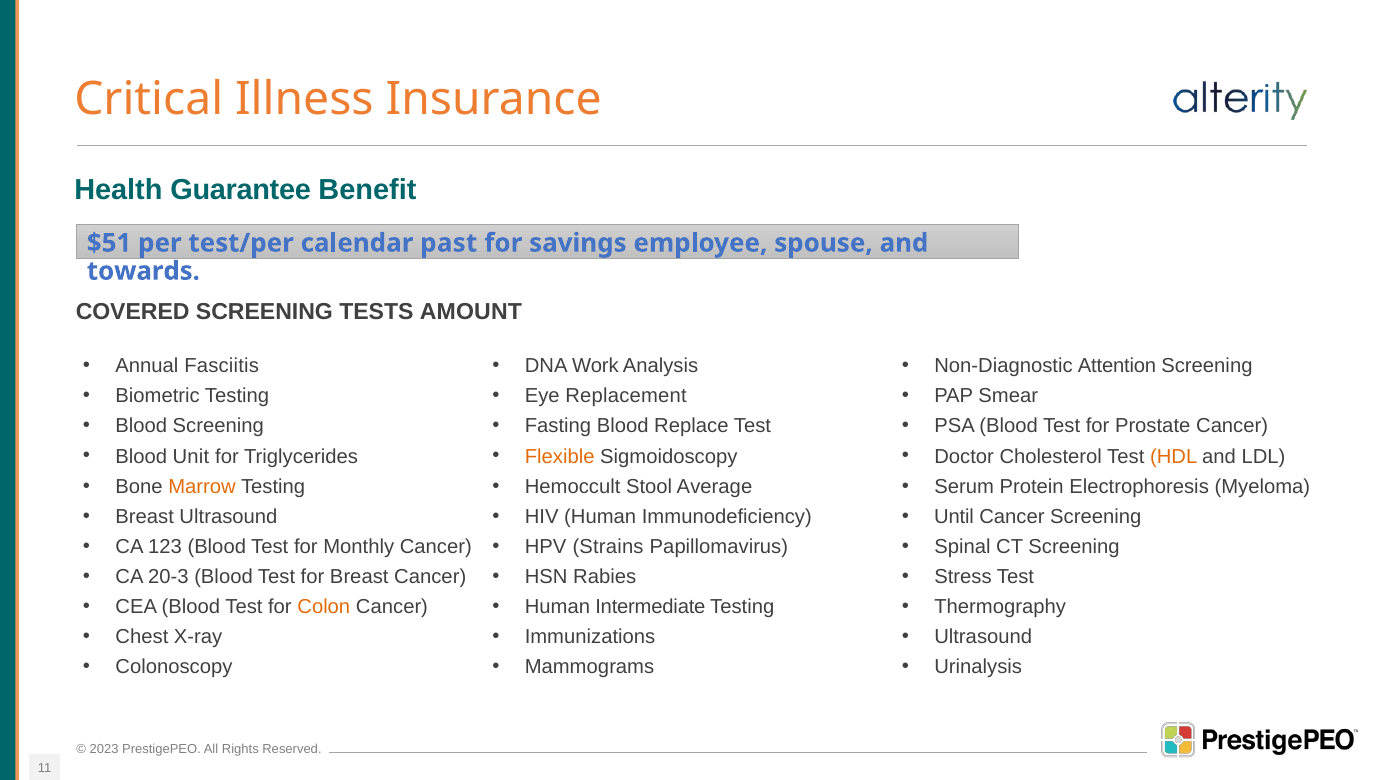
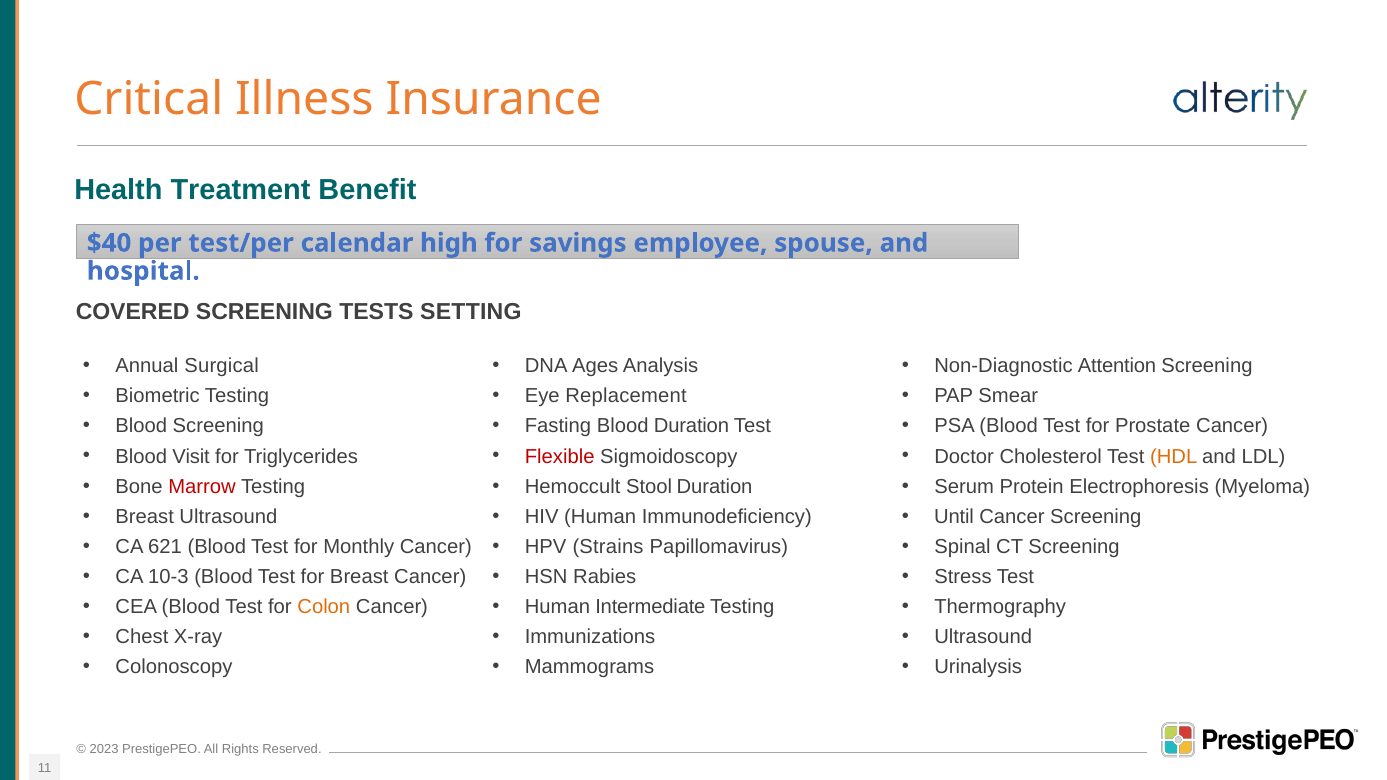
Guarantee: Guarantee -> Treatment (240, 190)
$51: $51 -> $40 (109, 243)
past: past -> high (449, 243)
towards: towards -> hospital (143, 271)
AMOUNT: AMOUNT -> SETTING (471, 312)
Fasciitis: Fasciitis -> Surgical (222, 366)
Work: Work -> Ages (595, 366)
Blood Replace: Replace -> Duration (691, 426)
Unit: Unit -> Visit (191, 456)
Flexible colour: orange -> red (560, 456)
Marrow colour: orange -> red (202, 487)
Stool Average: Average -> Duration (715, 487)
123: 123 -> 621 (165, 547)
20-3: 20-3 -> 10-3 (168, 577)
